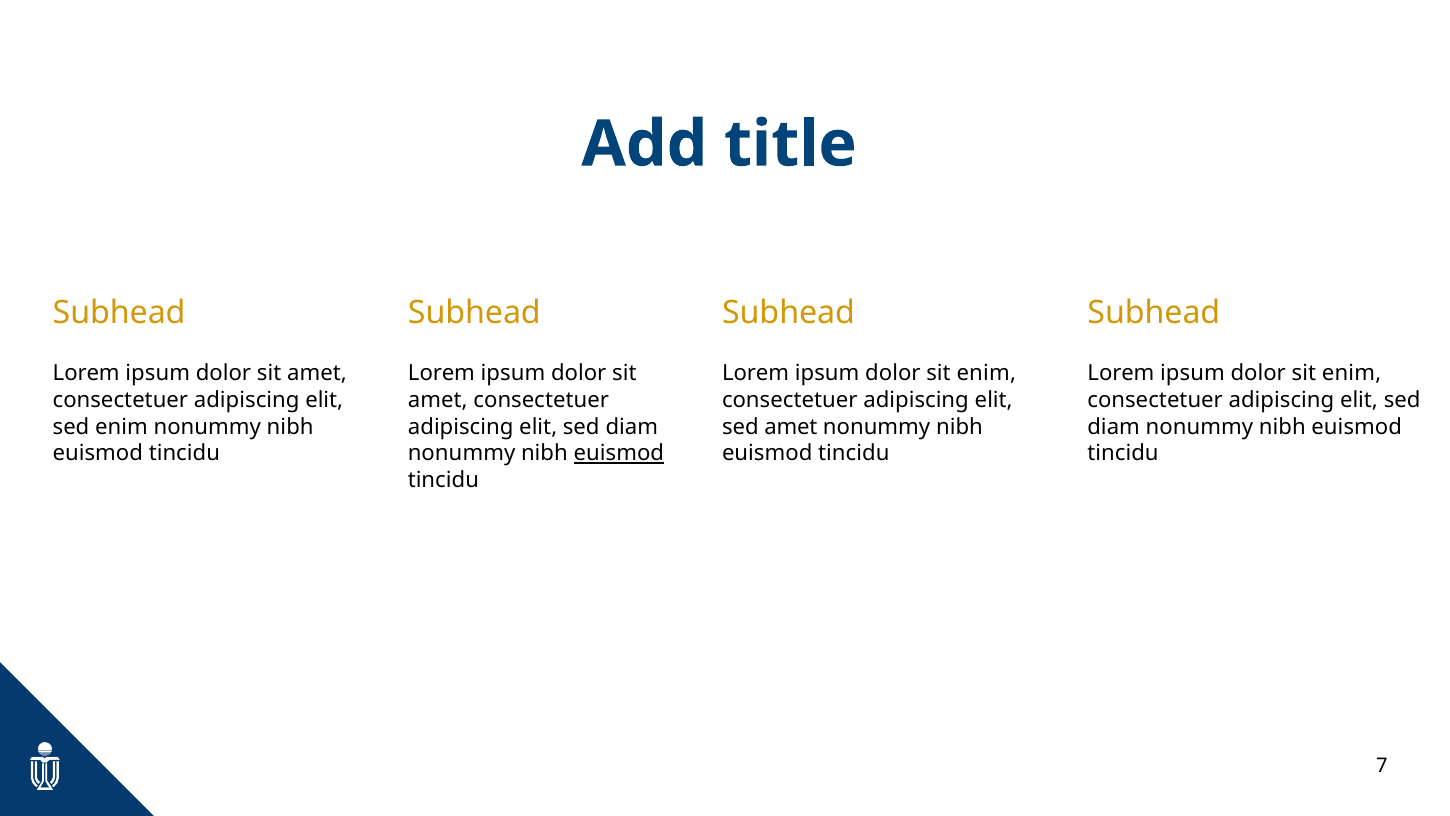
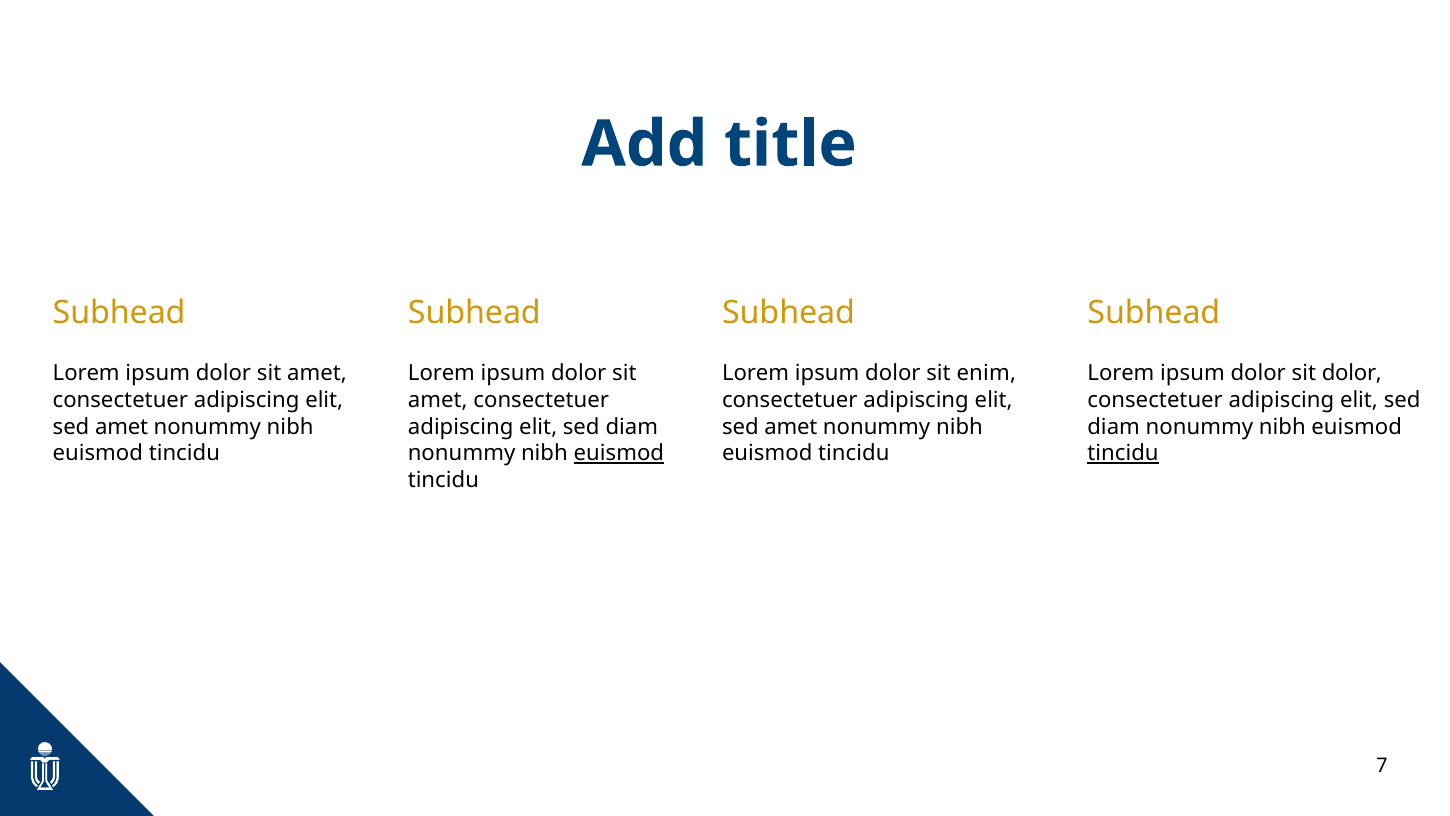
enim: enim -> dolor (1352, 373)
enim: enim -> amet (122, 427)
tincidu underline: none -> present (1123, 453)
